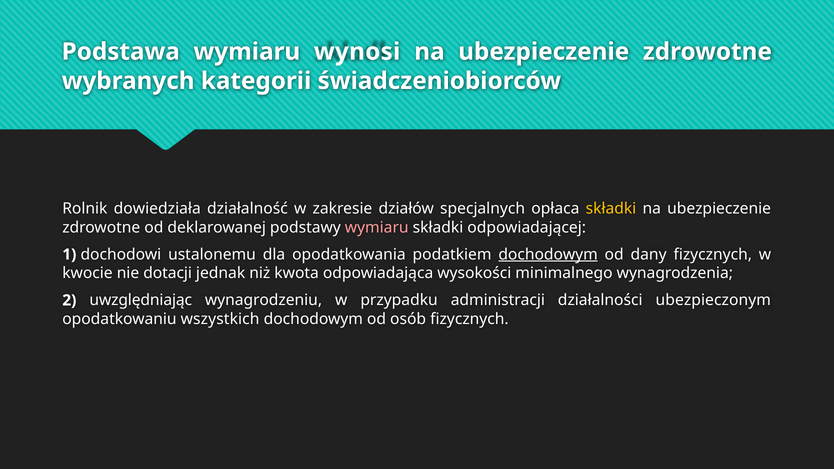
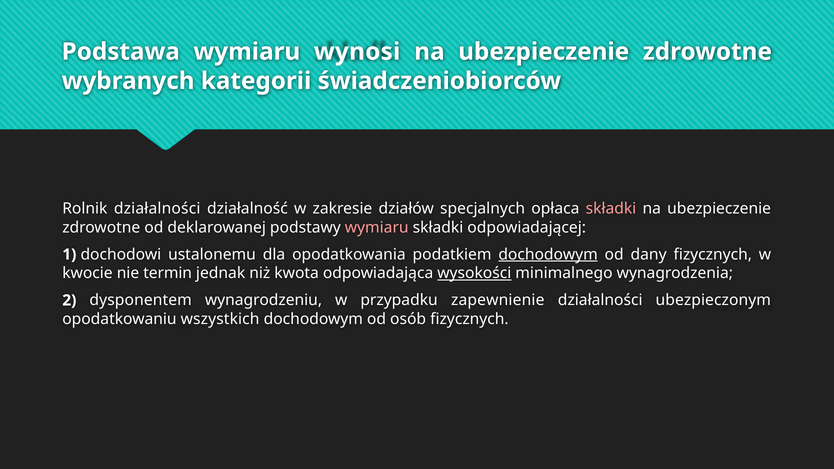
Rolnik dowiedziała: dowiedziała -> działalności (157, 209)
składki colour: yellow -> pink (611, 209)
dotacji: dotacji -> termin (168, 273)
wysokości underline: none -> present (474, 273)
uwzględniając: uwzględniając -> dysponentem (141, 300)
administracji: administracji -> zapewnienie (498, 300)
